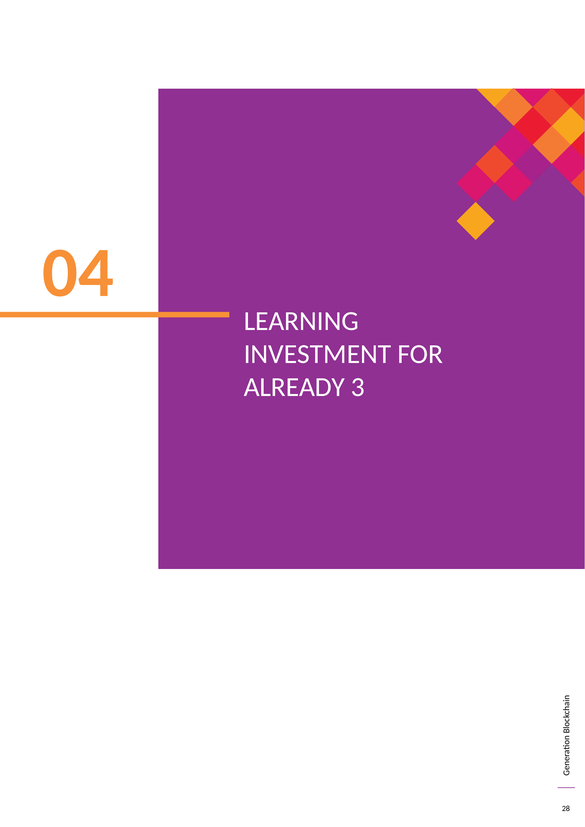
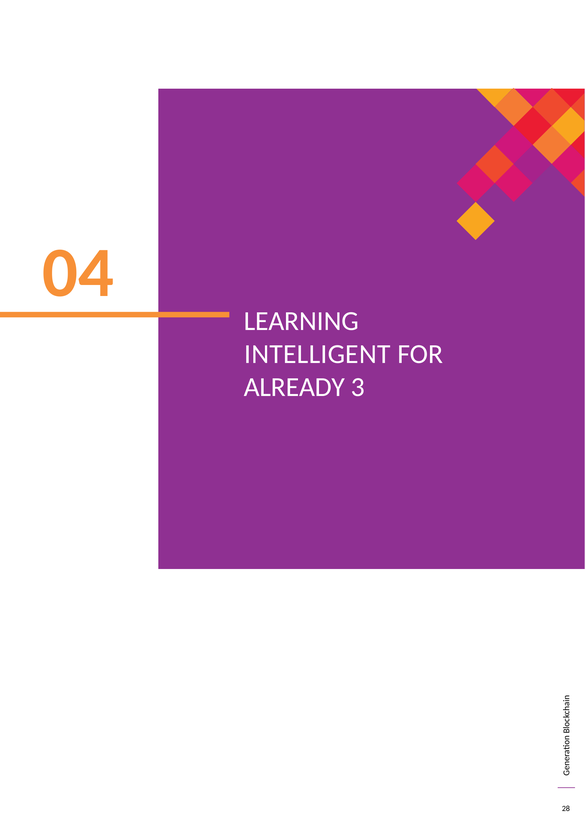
INVESTMENT: INVESTMENT -> INTELLIGENT (317, 354)
